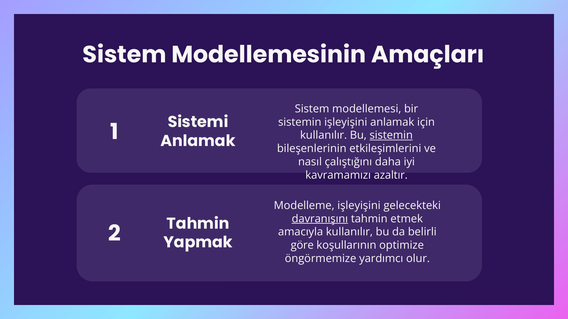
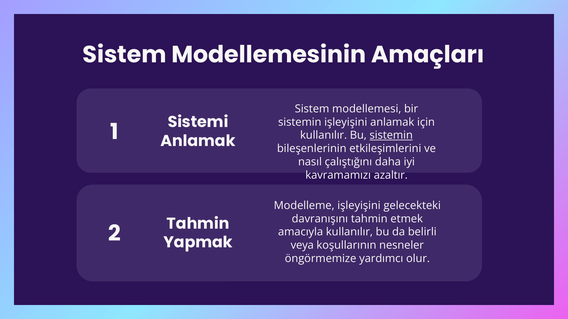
davranışını underline: present -> none (320, 219)
göre: göre -> veya (302, 246)
optimize: optimize -> nesneler (402, 246)
